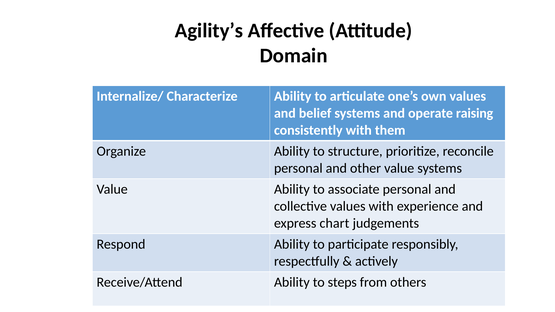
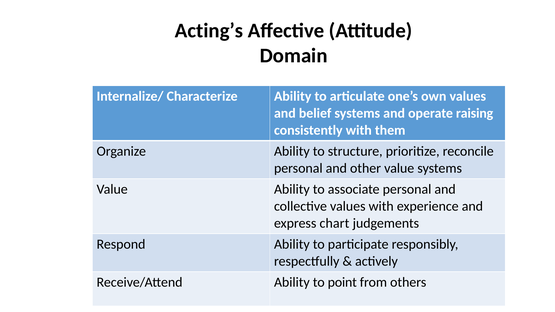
Agility’s: Agility’s -> Acting’s (209, 31)
steps: steps -> point (342, 282)
